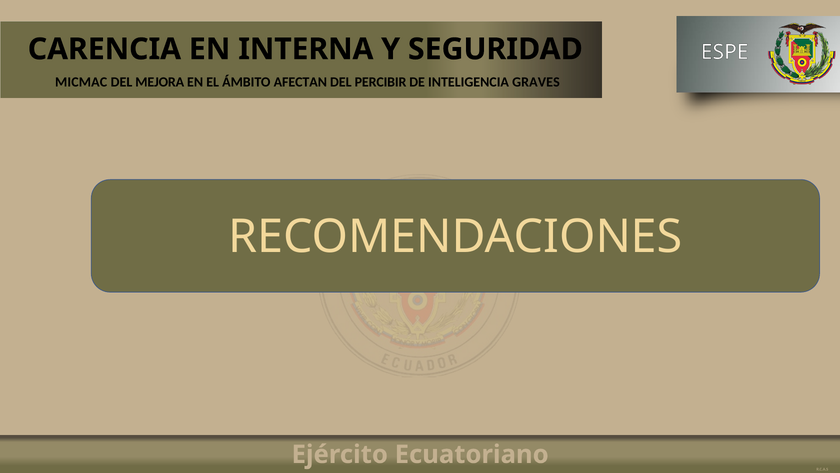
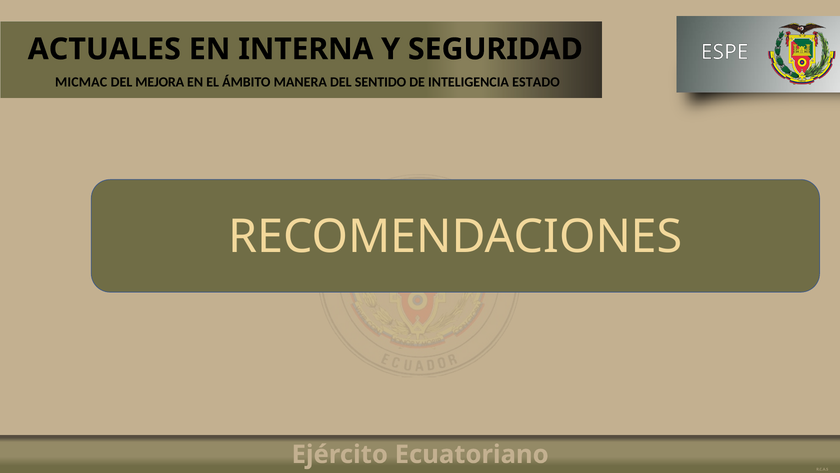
CARENCIA: CARENCIA -> ACTUALES (104, 49)
AFECTAN: AFECTAN -> MANERA (300, 82)
PERCIBIR: PERCIBIR -> SENTIDO (380, 82)
GRAVES: GRAVES -> ESTADO (536, 82)
